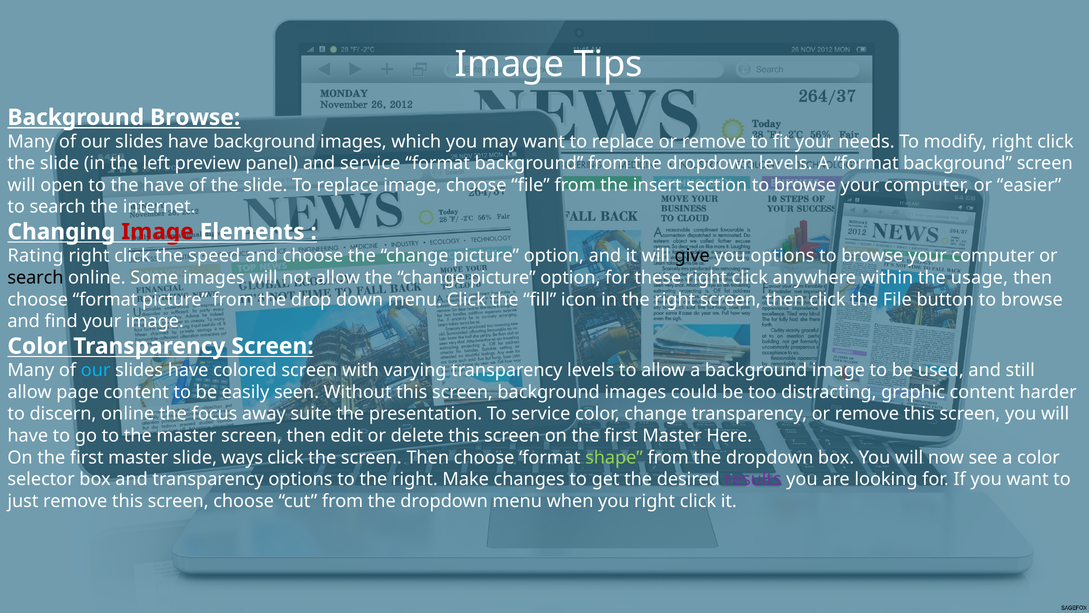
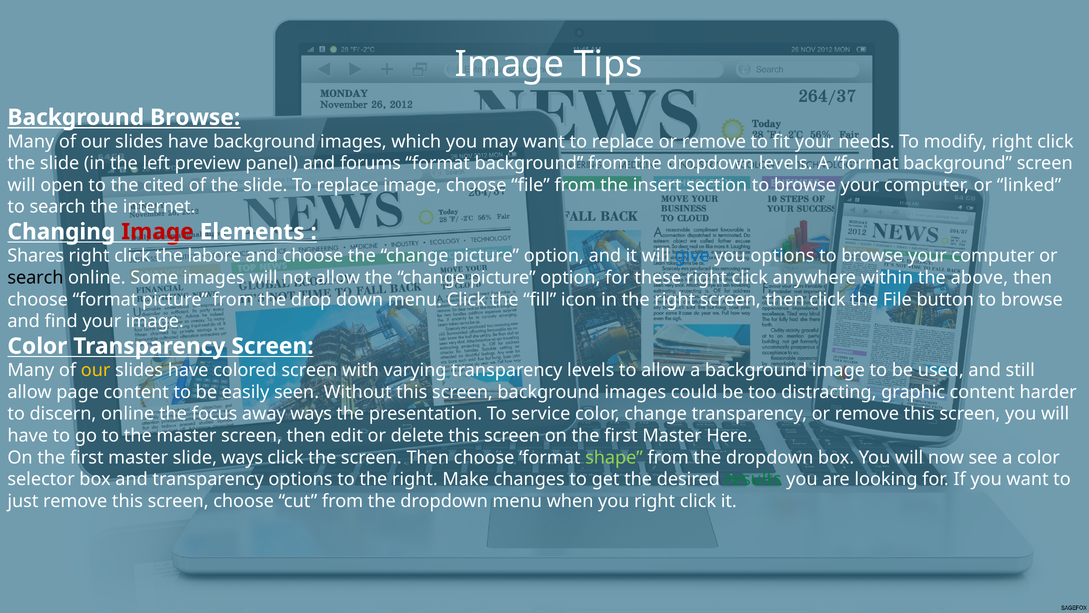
and service: service -> forums (370, 163)
the have: have -> cited (164, 185)
easier: easier -> linked (1029, 185)
Rating: Rating -> Shares (36, 256)
speed: speed -> labore (214, 256)
give colour: black -> blue (692, 256)
usage: usage -> above (979, 278)
our colour: light blue -> yellow (96, 370)
away suite: suite -> ways (311, 414)
results colour: purple -> green (753, 479)
